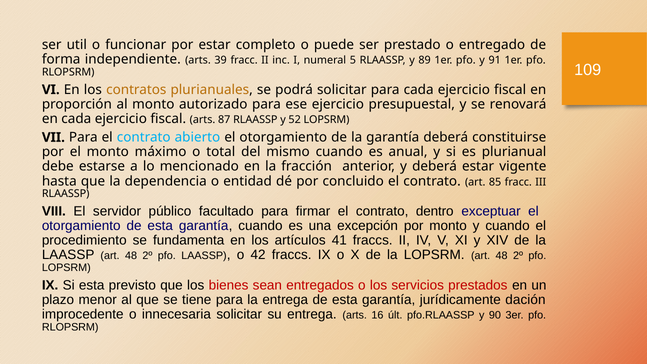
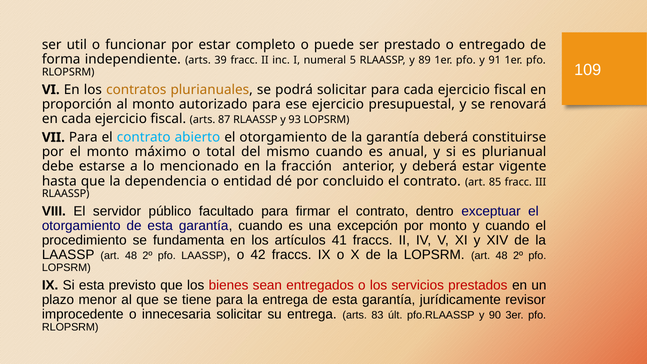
52: 52 -> 93 (295, 120)
dación: dación -> revisor (525, 300)
16: 16 -> 83 (377, 315)
